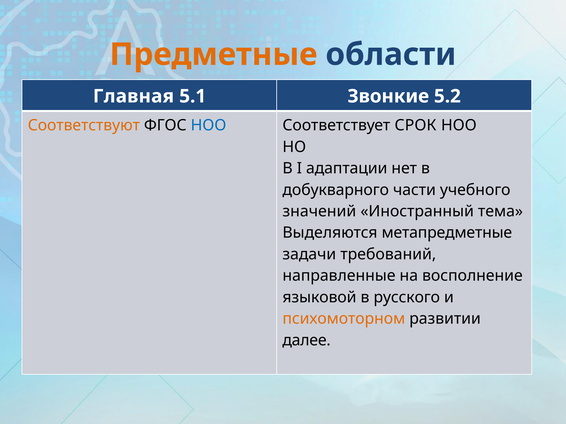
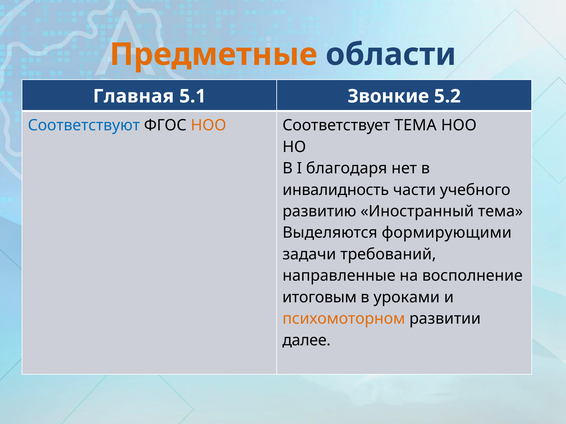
Соответствуют colour: orange -> blue (84, 126)
НОО colour: blue -> orange (209, 126)
Соответствует СРОК: СРОК -> ТЕМА (415, 126)
адаптации: адаптации -> благодаря (347, 169)
добукварного: добукварного -> инвалидность (336, 190)
значений: значений -> развитию (319, 212)
метапредметные: метапредметные -> формирующими (447, 233)
языковой: языковой -> итоговым (320, 298)
русского: русского -> уроками (407, 298)
